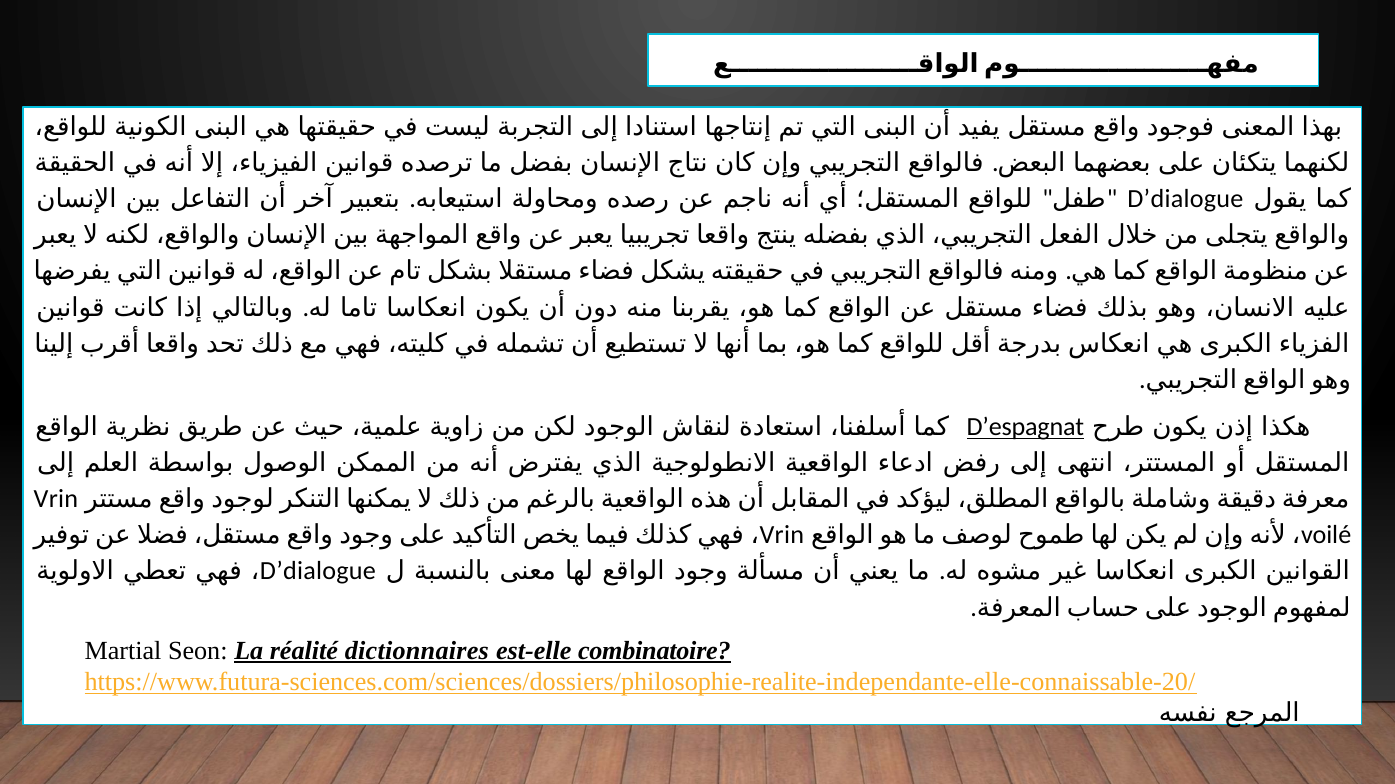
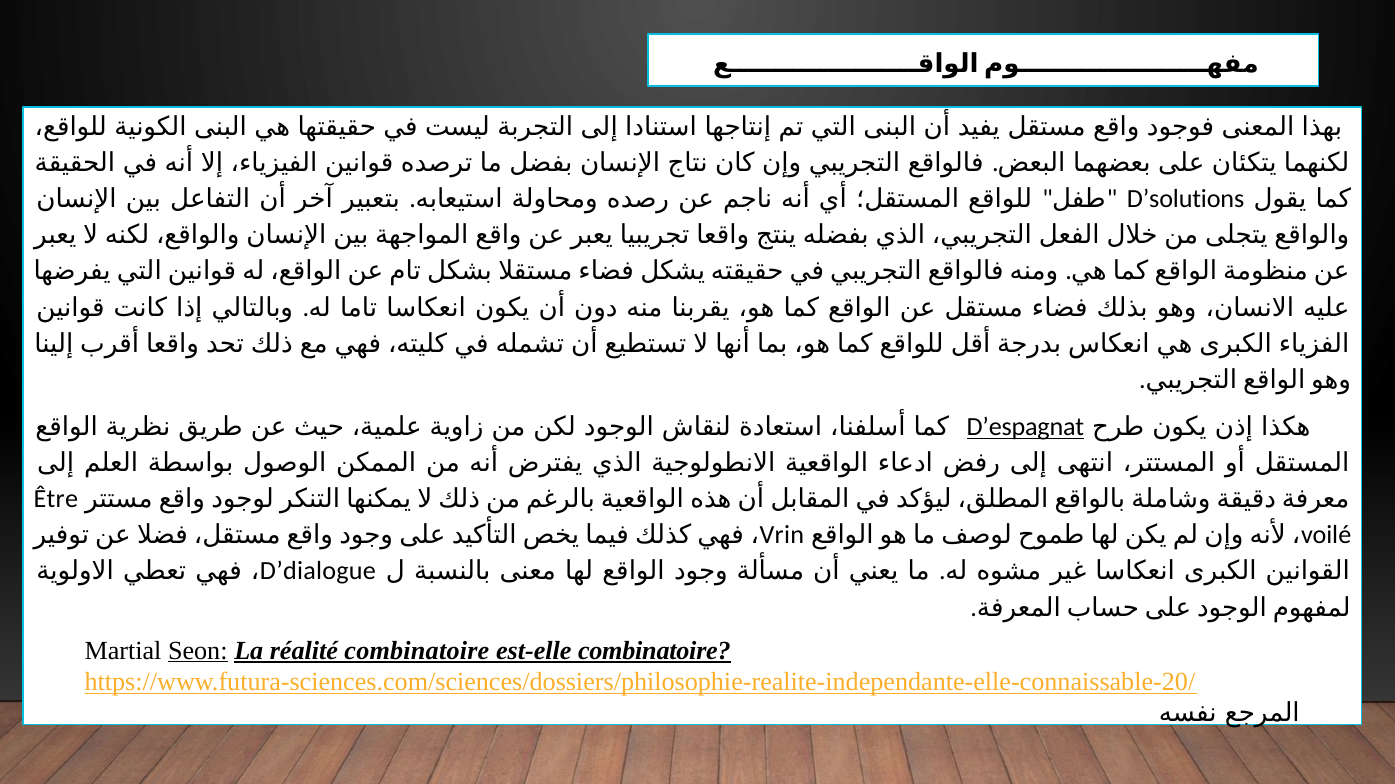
D’dialogue: D’dialogue -> D’solutions (1186, 199)
Vrin: Vrin -> Être (56, 500)
Seon underline: none -> present (198, 651)
réalité dictionnaires: dictionnaires -> combinatoire (417, 651)
